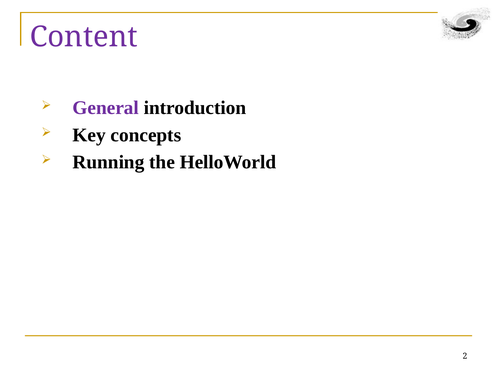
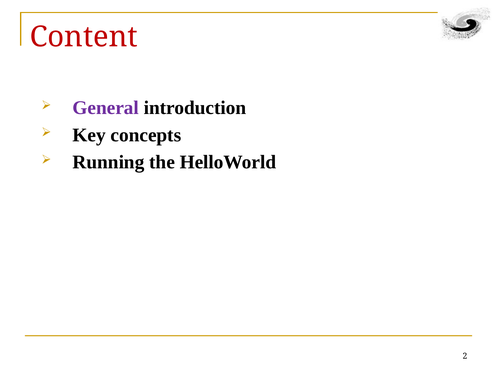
Content colour: purple -> red (84, 37)
